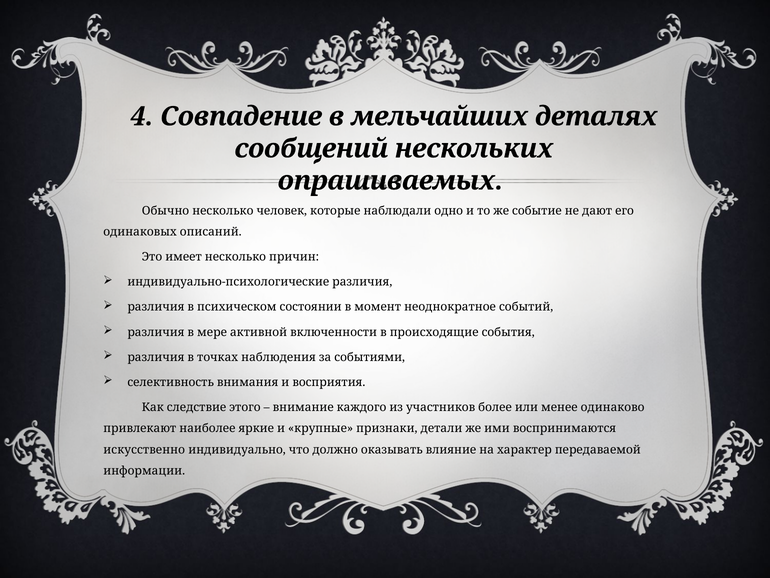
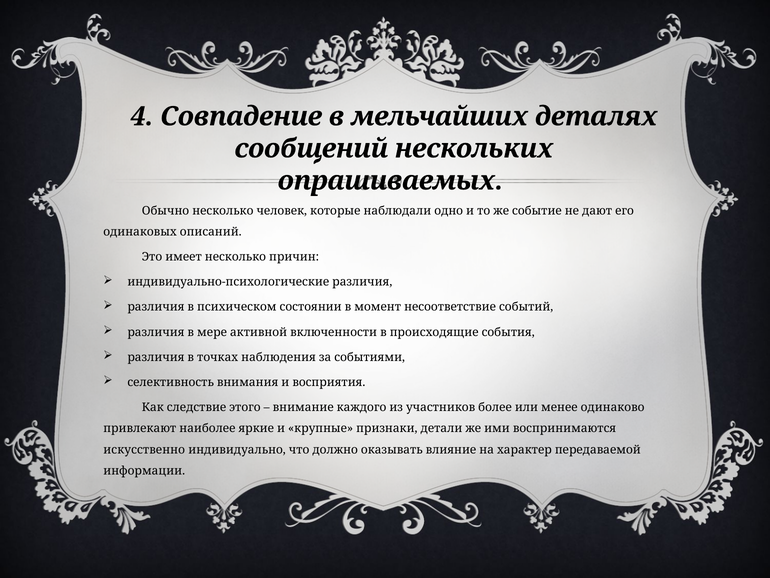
неоднократное: неоднократное -> несоответствие (450, 307)
